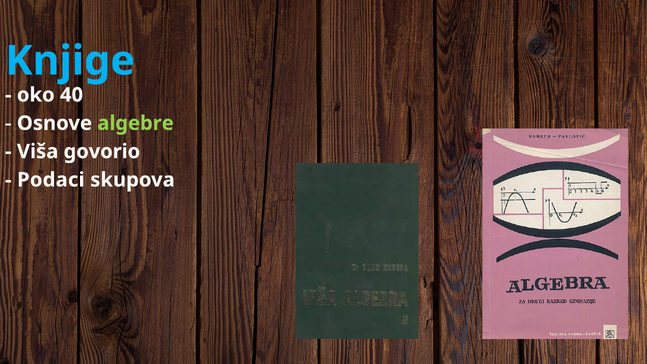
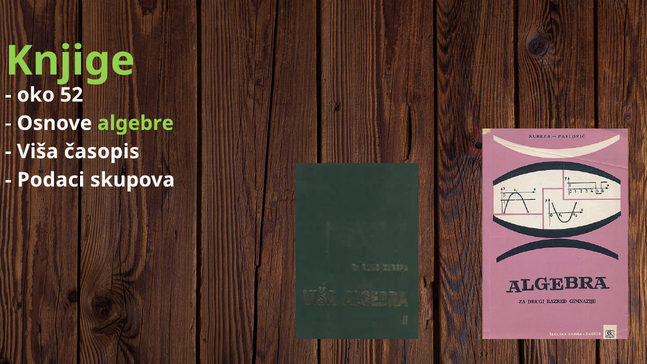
Knjige colour: light blue -> light green (70, 61)
40: 40 -> 52 (72, 95)
govorio: govorio -> časopis (102, 152)
